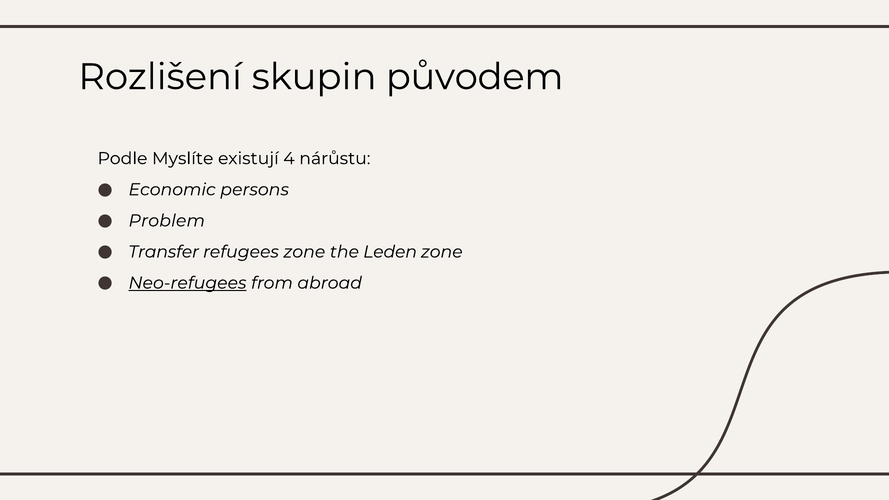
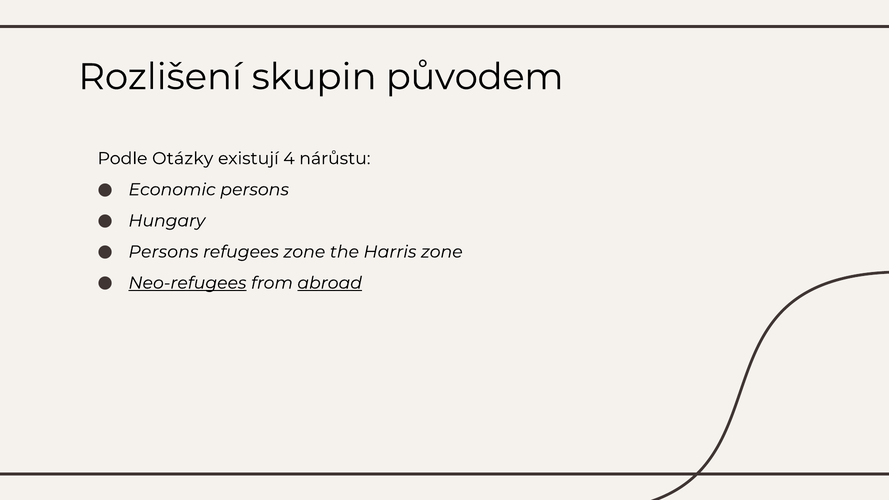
Myslíte: Myslíte -> Otázky (183, 159)
Problem: Problem -> Hungary (167, 221)
Transfer: Transfer -> Persons (163, 252)
Leden: Leden -> Harris (390, 252)
abroad underline: none -> present (330, 283)
